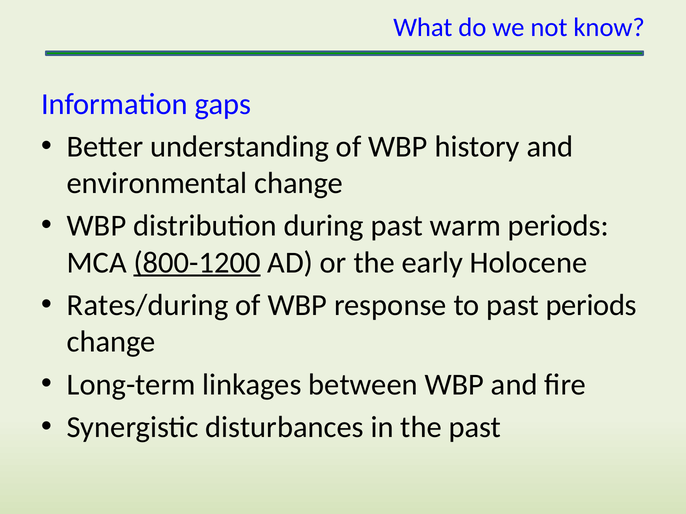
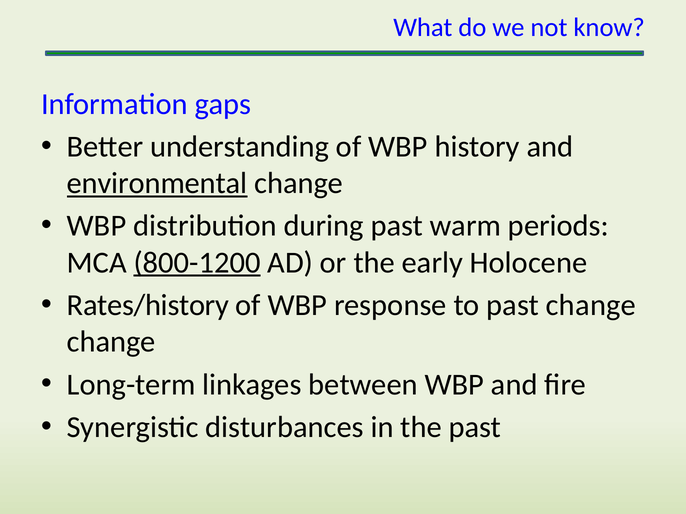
environmental underline: none -> present (157, 183)
Rates/during: Rates/during -> Rates/history (148, 305)
past periods: periods -> change (591, 305)
